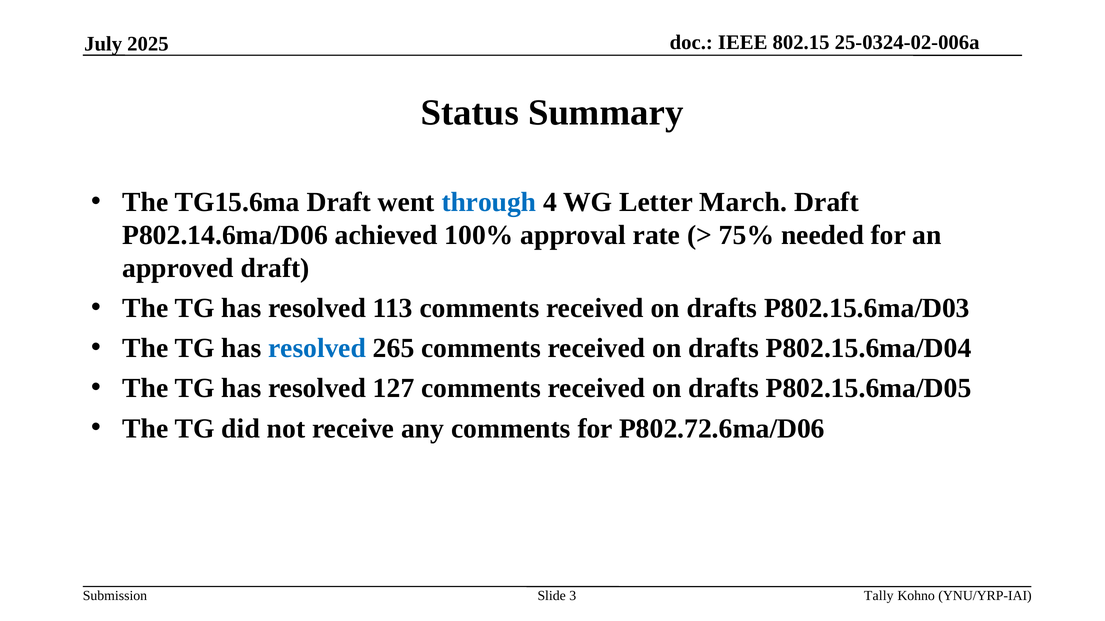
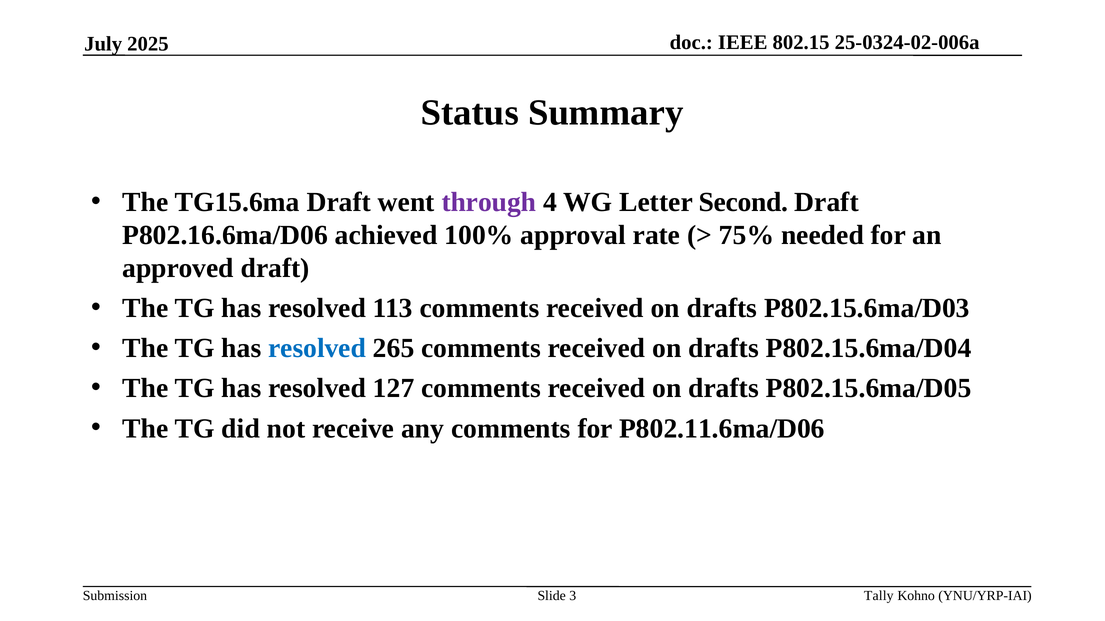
through colour: blue -> purple (489, 202)
March: March -> Second (744, 202)
P802.14.6ma/D06: P802.14.6ma/D06 -> P802.16.6ma/D06 (225, 235)
P802.72.6ma/D06: P802.72.6ma/D06 -> P802.11.6ma/D06 (722, 429)
